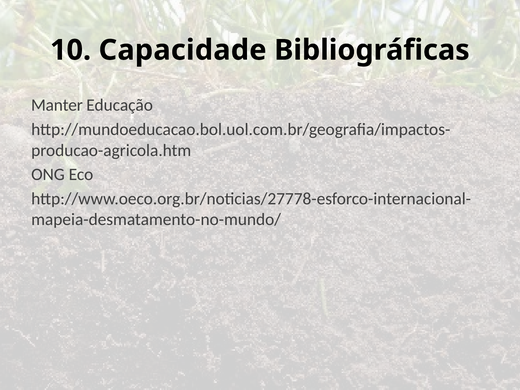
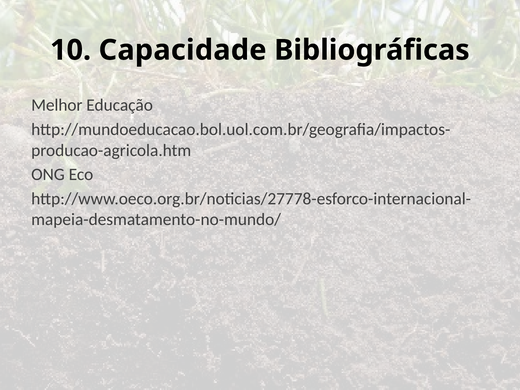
Manter: Manter -> Melhor (57, 105)
